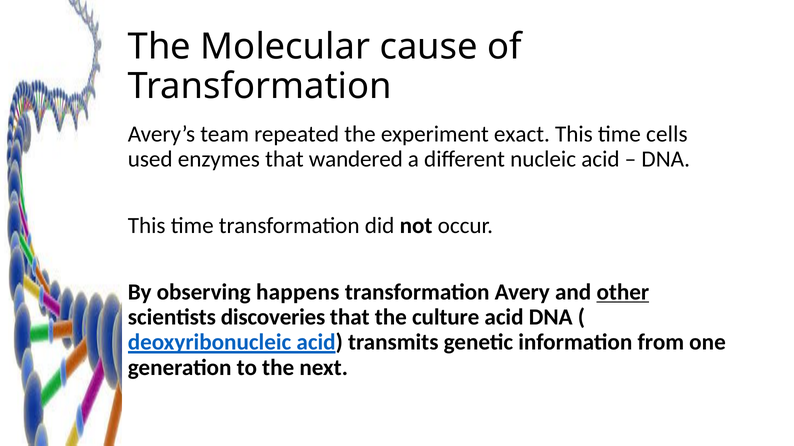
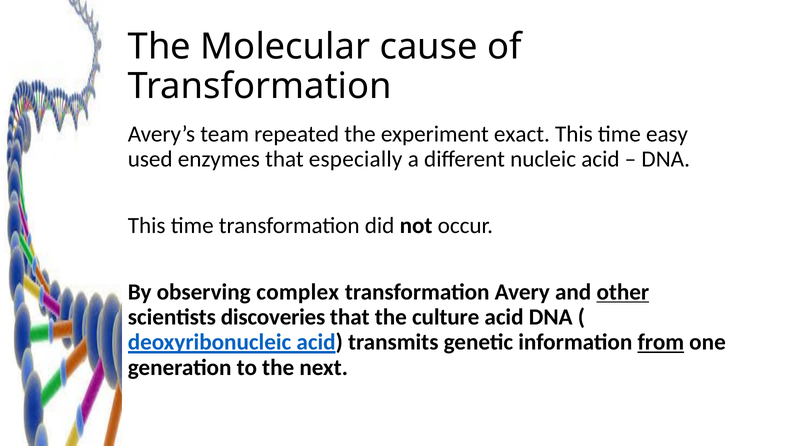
cells: cells -> easy (667, 134)
wandered: wandered -> especially (356, 159)
happens: happens -> complex (298, 292)
from underline: none -> present (661, 343)
